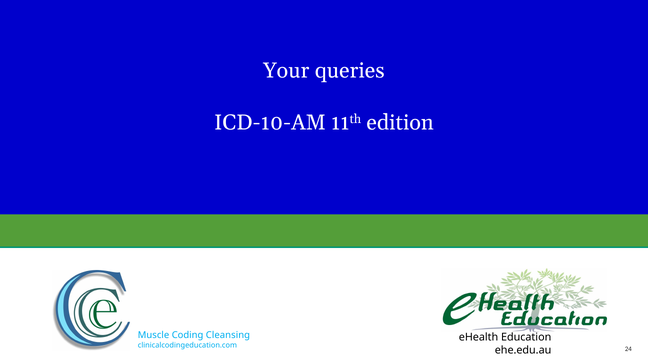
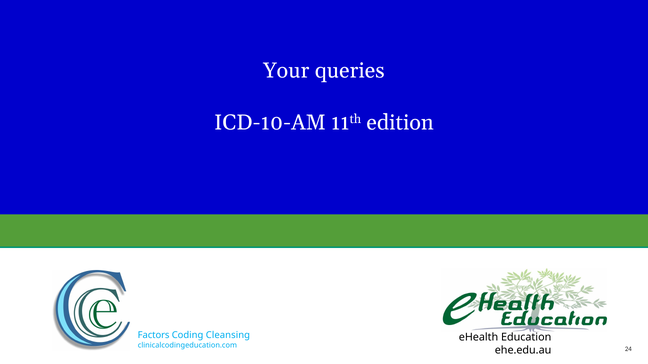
Muscle: Muscle -> Factors (154, 336)
